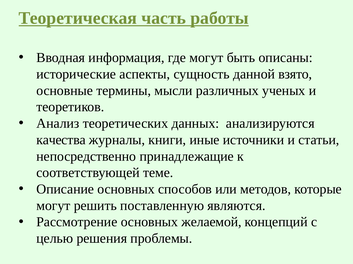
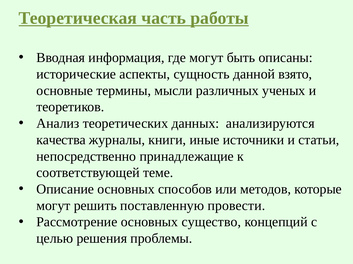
являются: являются -> провести (236, 206)
желаемой: желаемой -> существо (211, 223)
